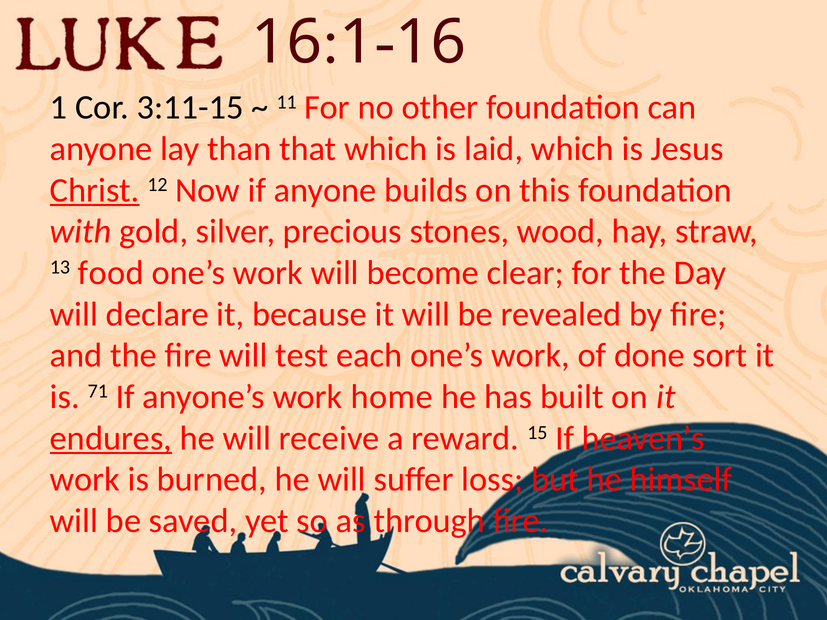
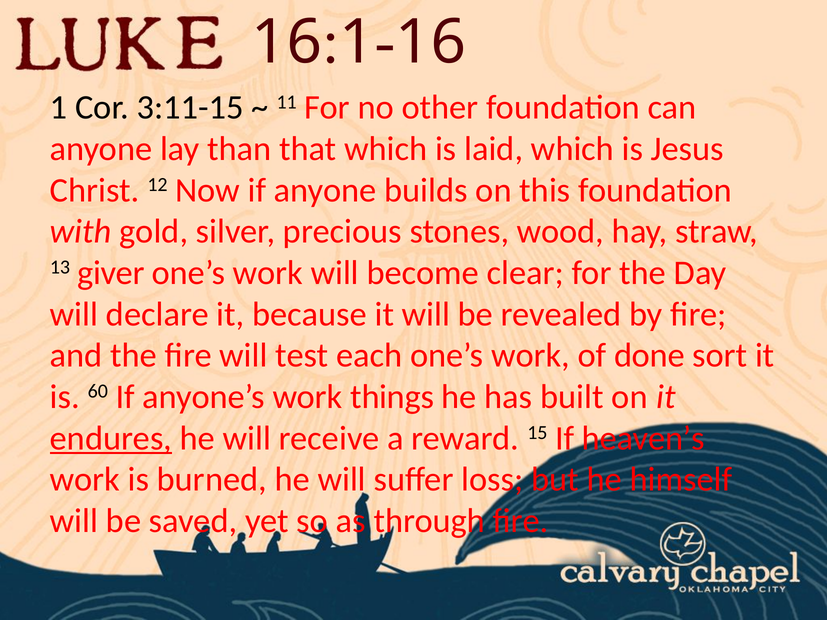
Christ underline: present -> none (95, 190)
food: food -> giver (111, 273)
71: 71 -> 60 (98, 392)
home: home -> things (392, 397)
